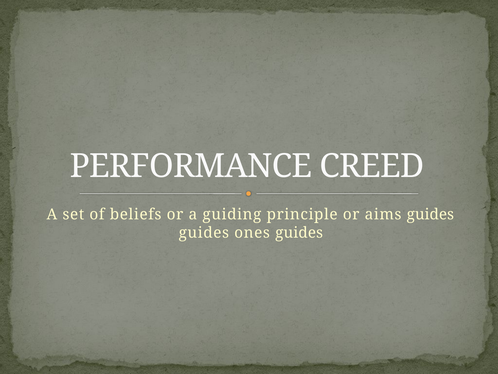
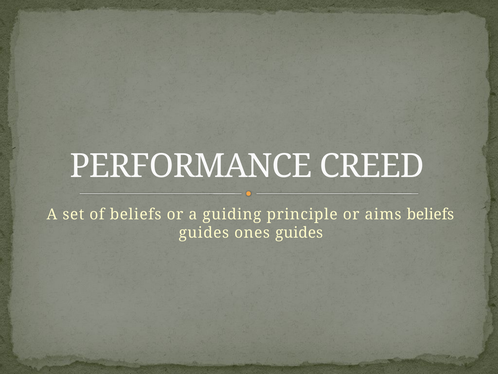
aims guides: guides -> beliefs (430, 214)
